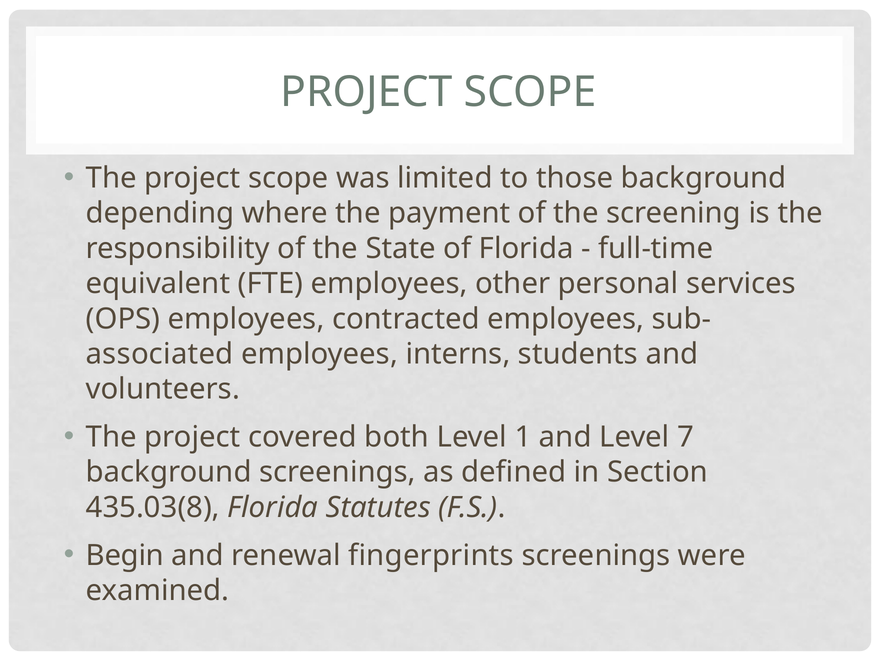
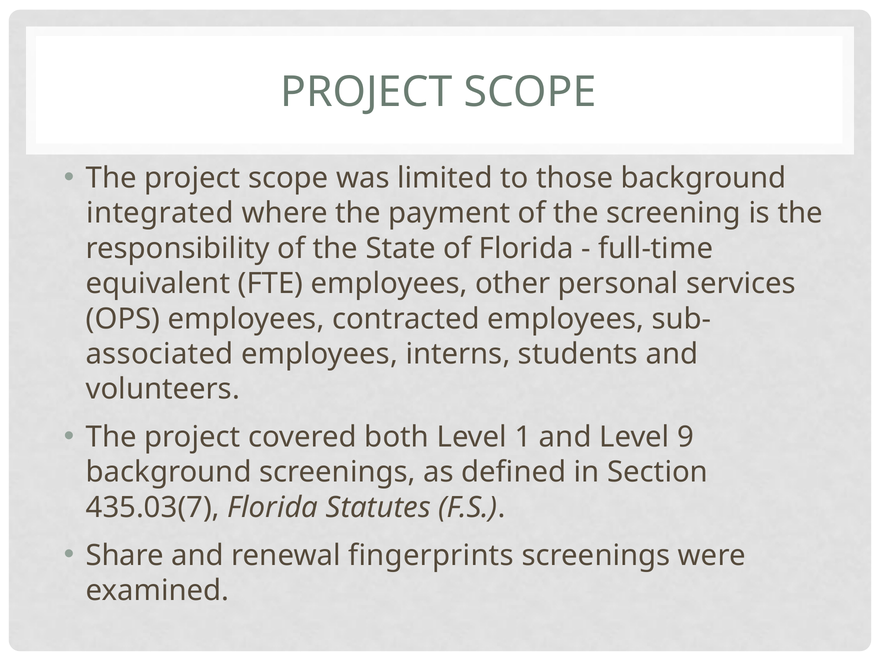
depending: depending -> integrated (160, 213)
7: 7 -> 9 (685, 437)
435.03(8: 435.03(8 -> 435.03(7 (153, 508)
Begin: Begin -> Share (125, 555)
